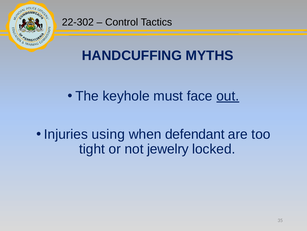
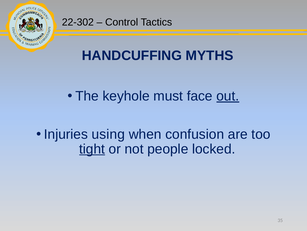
defendant: defendant -> confusion (195, 134)
tight underline: none -> present (92, 149)
jewelry: jewelry -> people (168, 149)
